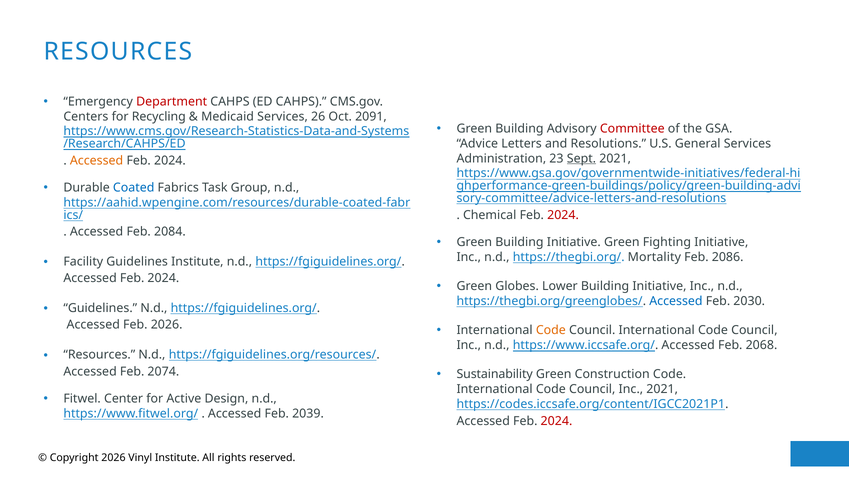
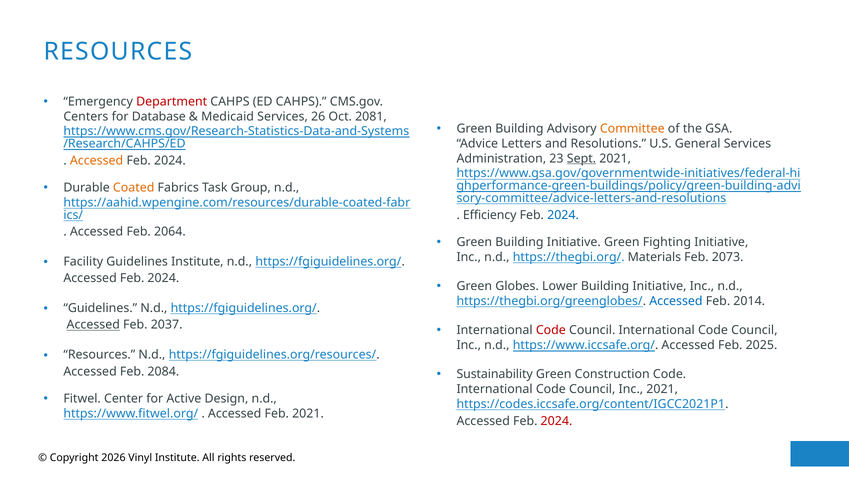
Recycling: Recycling -> Database (159, 117)
2091: 2091 -> 2081 (371, 117)
Committee colour: red -> orange (632, 129)
Coated colour: blue -> orange (134, 188)
Chemical: Chemical -> Efficiency (490, 215)
2024 colour: red -> blue (563, 215)
2084: 2084 -> 2064 (170, 232)
Mortality: Mortality -> Materials (654, 257)
2086: 2086 -> 2073 (728, 257)
2030: 2030 -> 2014 (749, 301)
Accessed underline: none -> present (93, 325)
Feb 2026: 2026 -> 2037 (167, 325)
Code colour: orange -> red (551, 331)
2068: 2068 -> 2025 (762, 346)
2074: 2074 -> 2084 (163, 372)
Feb 2039: 2039 -> 2021 (308, 414)
